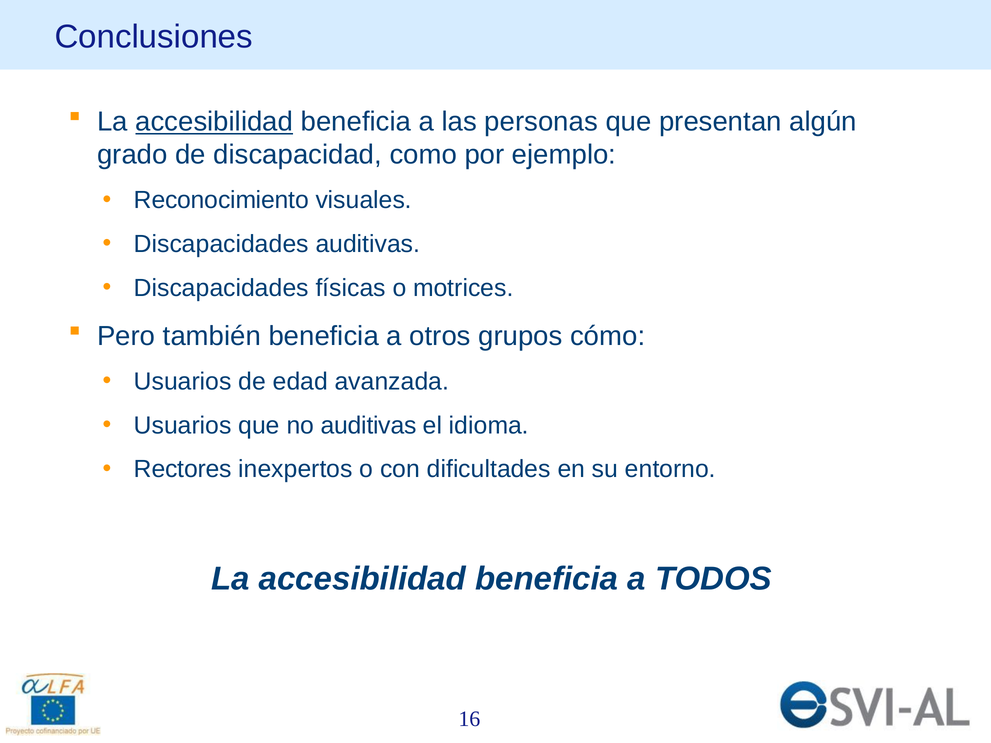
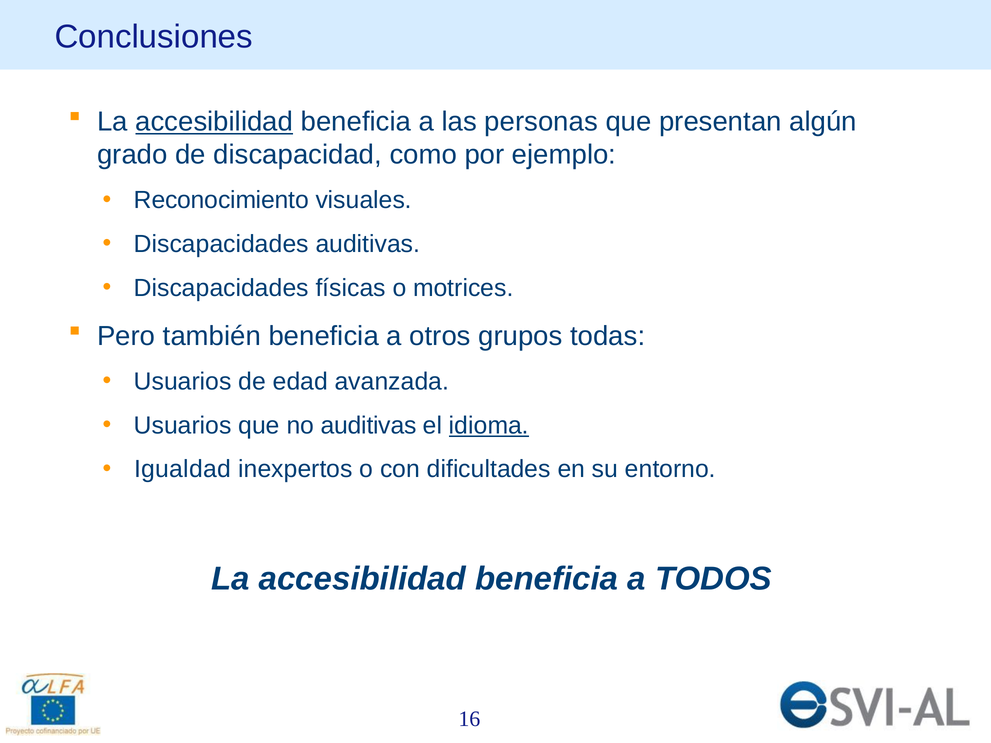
cómo: cómo -> todas (608, 336)
idioma underline: none -> present (489, 426)
Rectores: Rectores -> Igualdad (183, 469)
